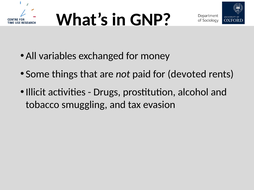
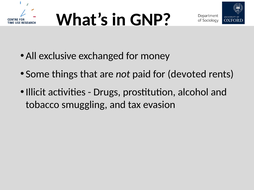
variables: variables -> exclusive (58, 56)
